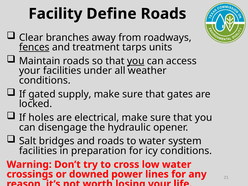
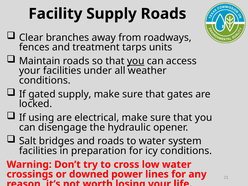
Facility Define: Define -> Supply (112, 14)
fences underline: present -> none (34, 47)
holes: holes -> using (41, 118)
